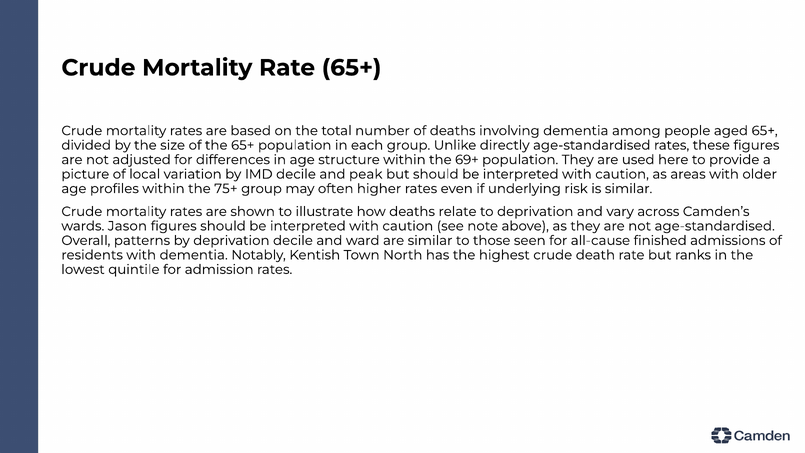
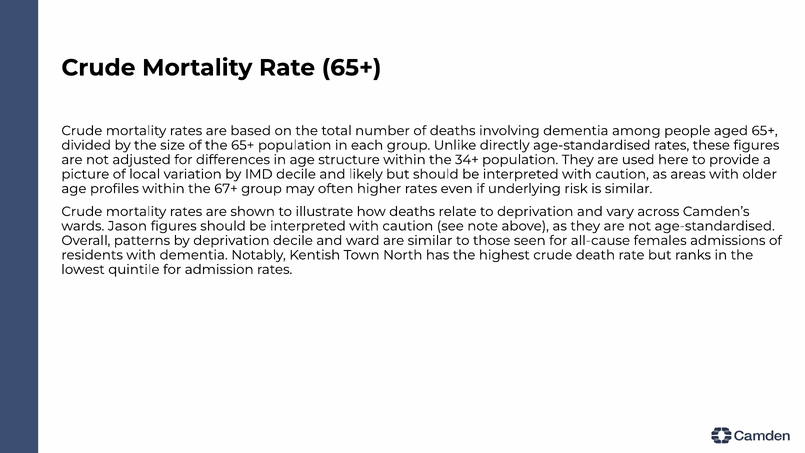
69+: 69+ -> 34+ (467, 160)
peak: peak -> likely (366, 174)
75+: 75+ -> 67+ (226, 189)
finished: finished -> females (660, 240)
